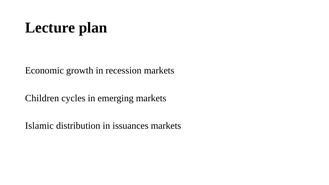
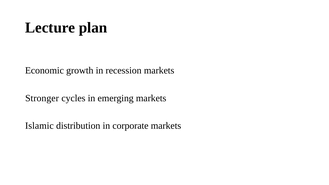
Children: Children -> Stronger (42, 98)
issuances: issuances -> corporate (130, 126)
